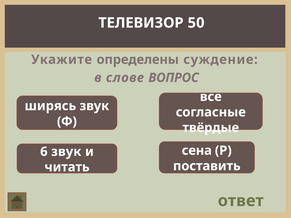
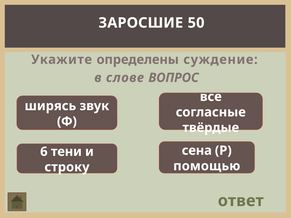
ТЕЛЕВИЗОР: ТЕЛЕВИЗОР -> ЗАРОСШИЕ (141, 23)
6 звук: звук -> тени (66, 152)
поставить: поставить -> помощью (207, 166)
читать: читать -> строку (67, 167)
